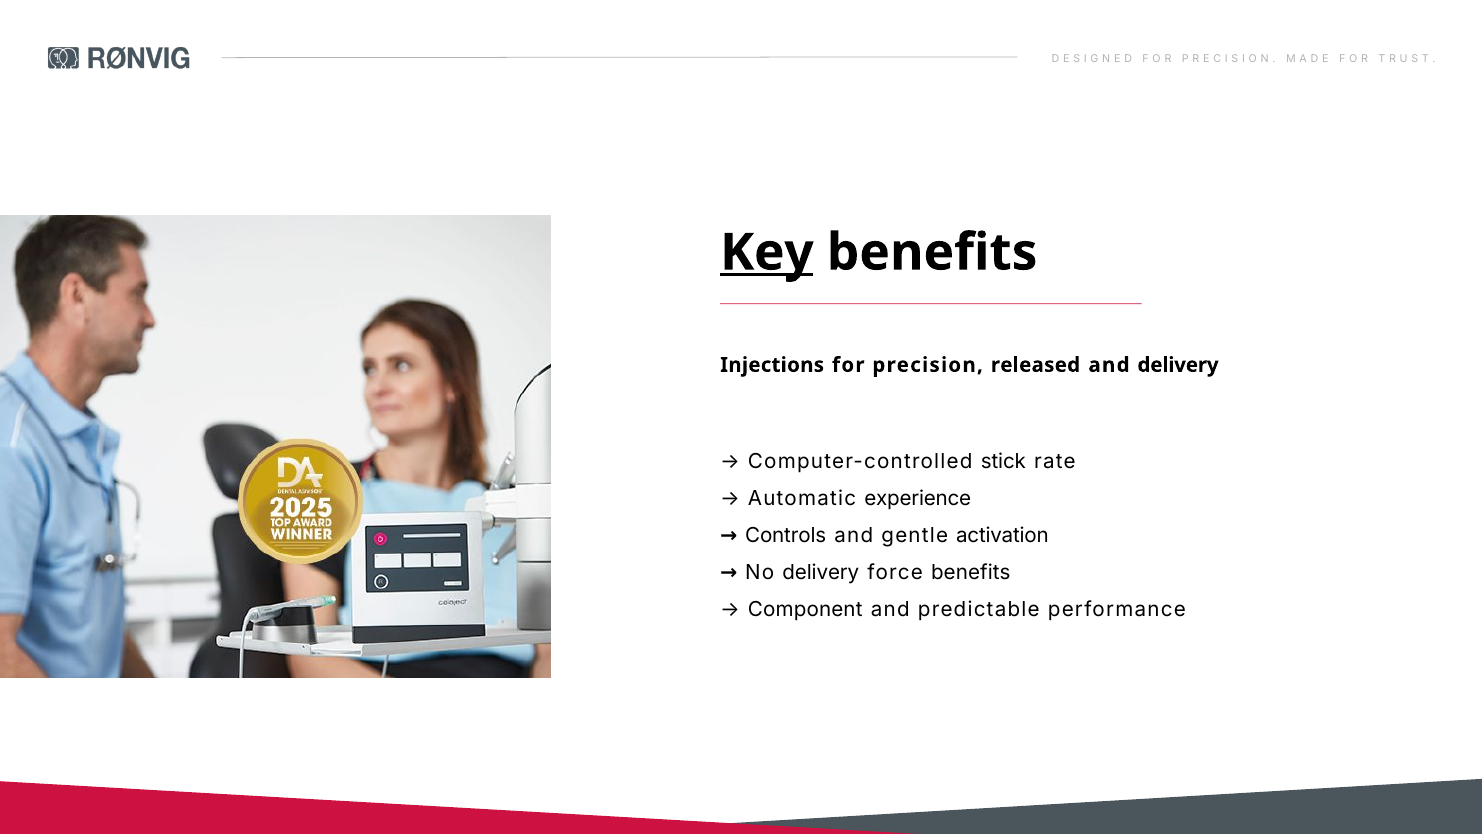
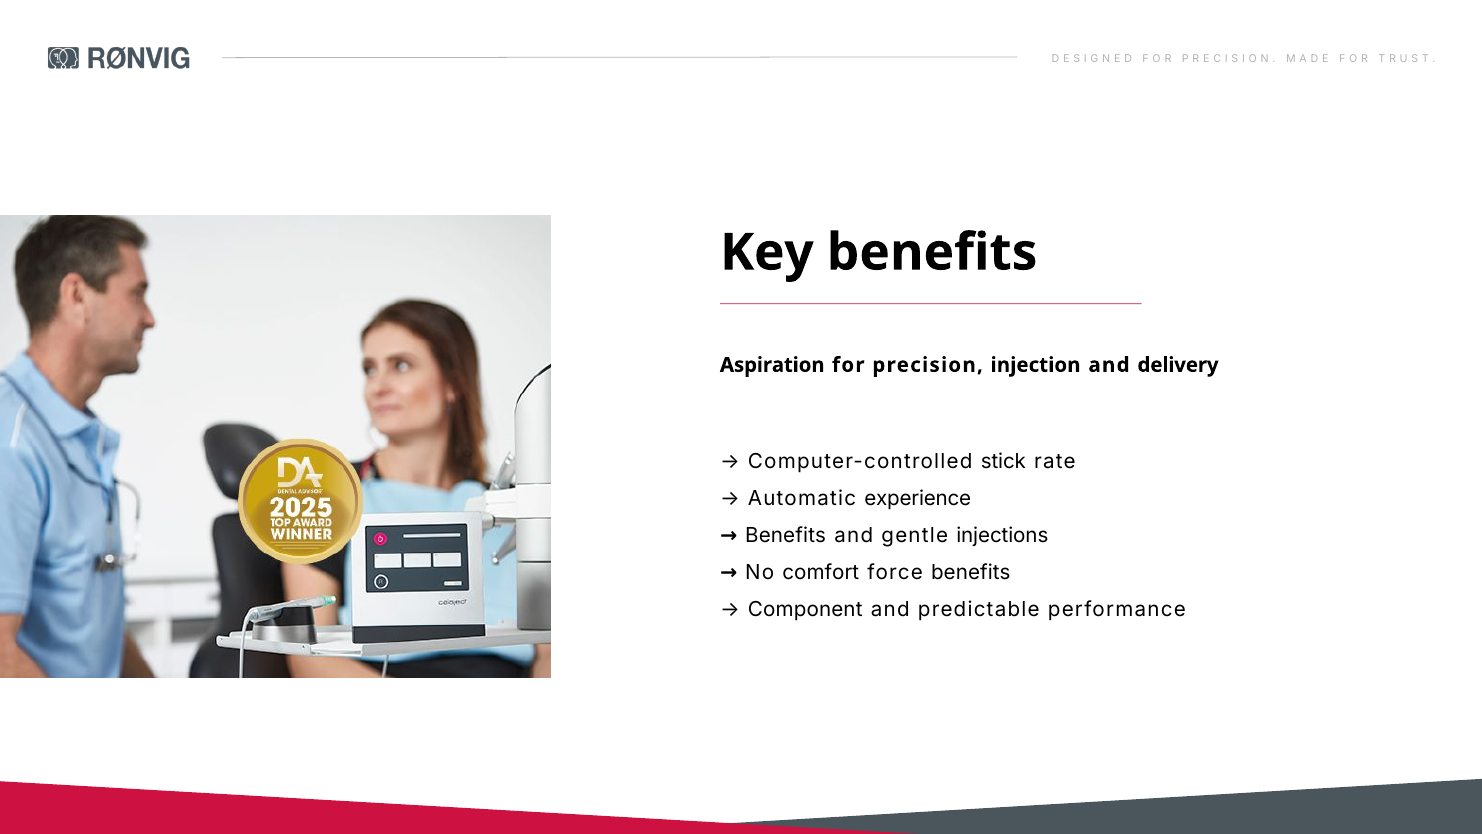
Key underline: present -> none (767, 252)
Injections: Injections -> Aspiration (772, 365)
released: released -> injection (1036, 365)
Controls: Controls -> Benefits (786, 536)
activation: activation -> injections (1002, 536)
No delivery: delivery -> comfort (821, 573)
